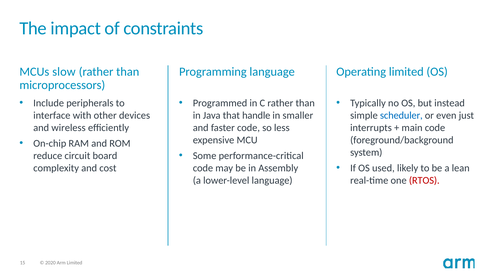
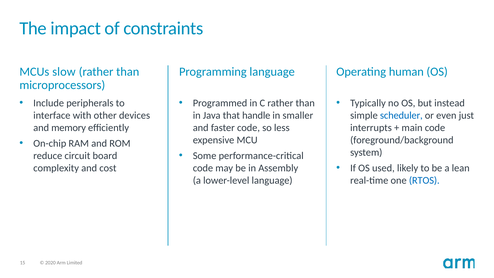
Operating limited: limited -> human (406, 72)
wireless: wireless -> memory (69, 128)
RTOS colour: red -> blue (424, 180)
